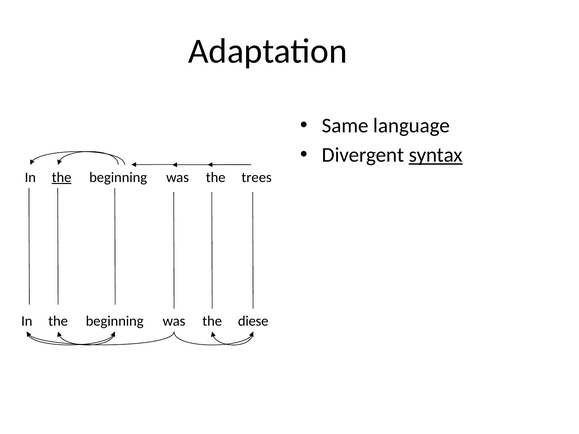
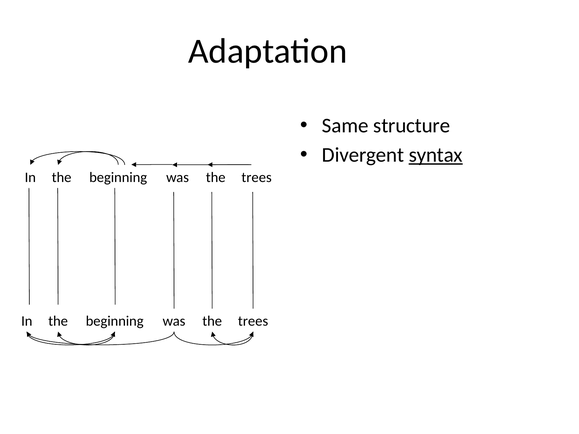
language: language -> structure (412, 126)
the underline: present -> none (62, 177)
diese: diese -> trees (253, 321)
